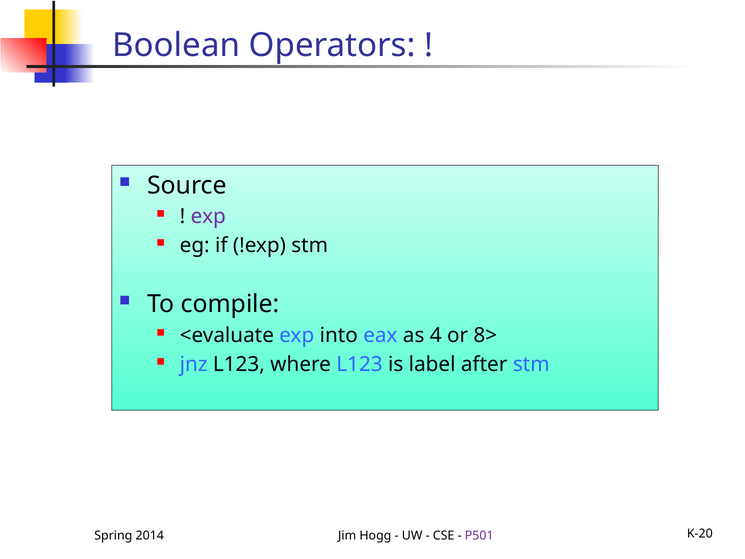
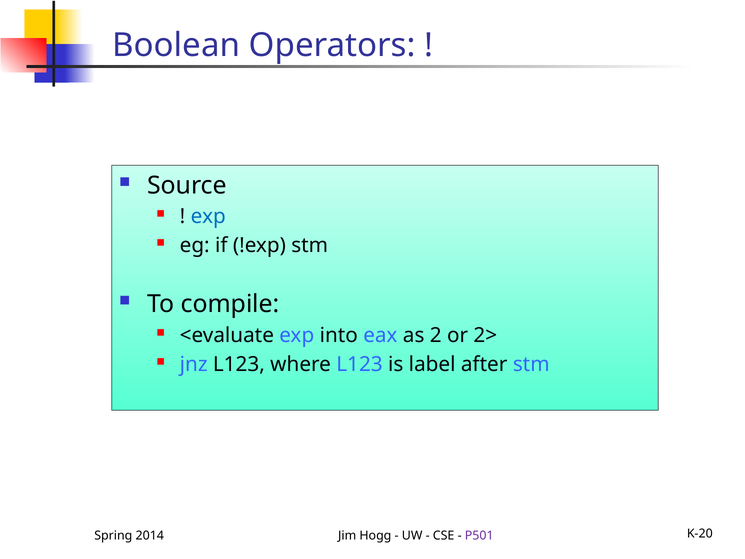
exp colour: purple -> blue (208, 216)
4: 4 -> 2 (436, 335)
8>: 8> -> 2> (485, 335)
